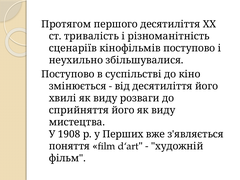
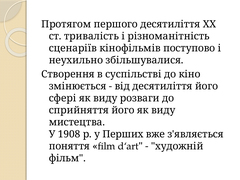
Поступово: Поступово -> Створення (68, 74)
хвилі: хвилі -> сфері (63, 98)
